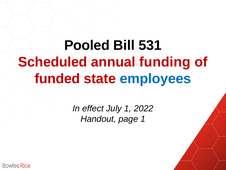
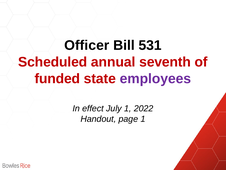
Pooled: Pooled -> Officer (87, 45)
funding: funding -> seventh (165, 62)
employees colour: blue -> purple (155, 78)
